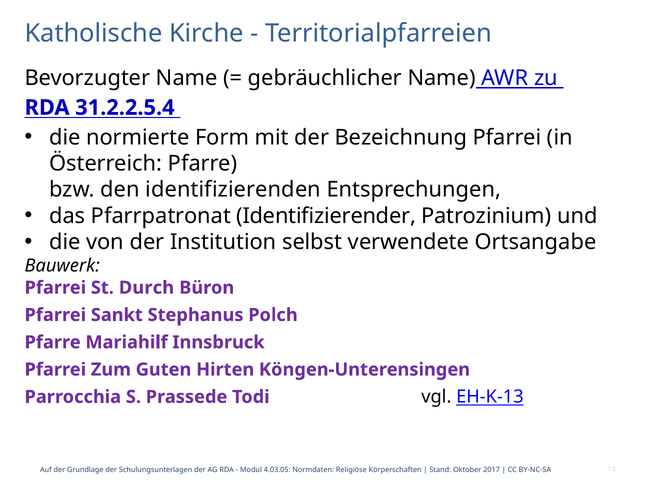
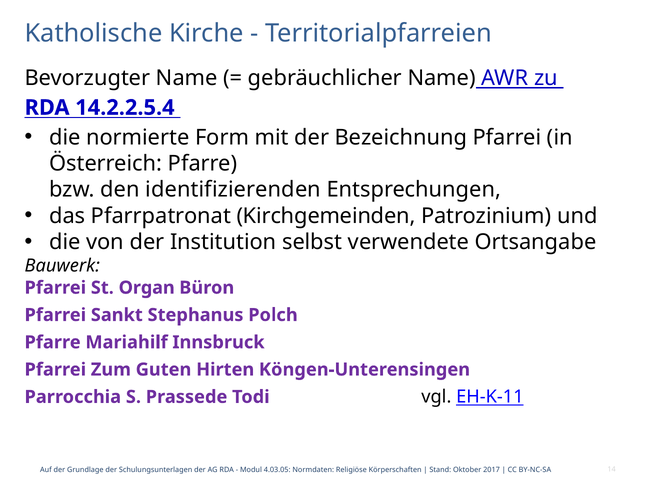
31.2.2.5.4: 31.2.2.5.4 -> 14.2.2.5.4 (125, 108)
Identifizierender: Identifizierender -> Kirchgemeinden (326, 216)
Durch: Durch -> Organ (147, 288)
EH-K-13: EH-K-13 -> EH-K-11 (490, 397)
